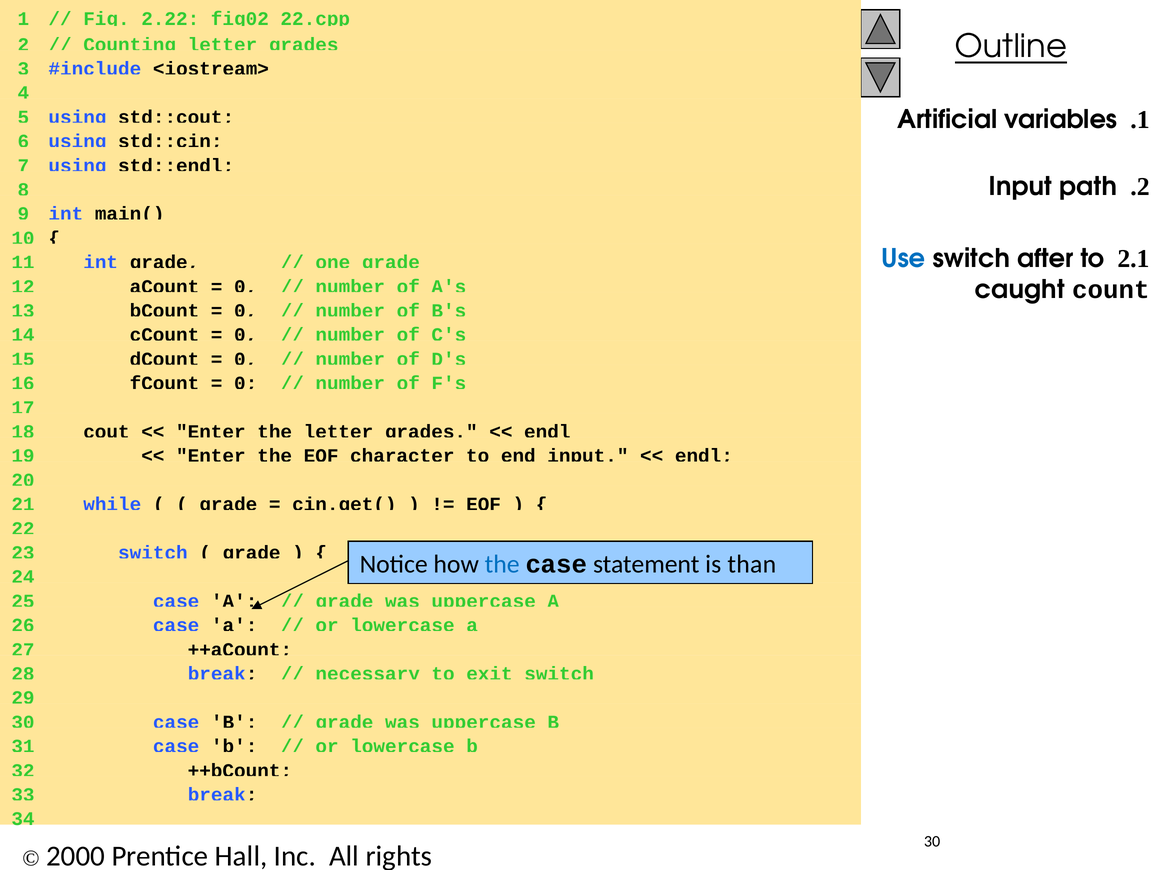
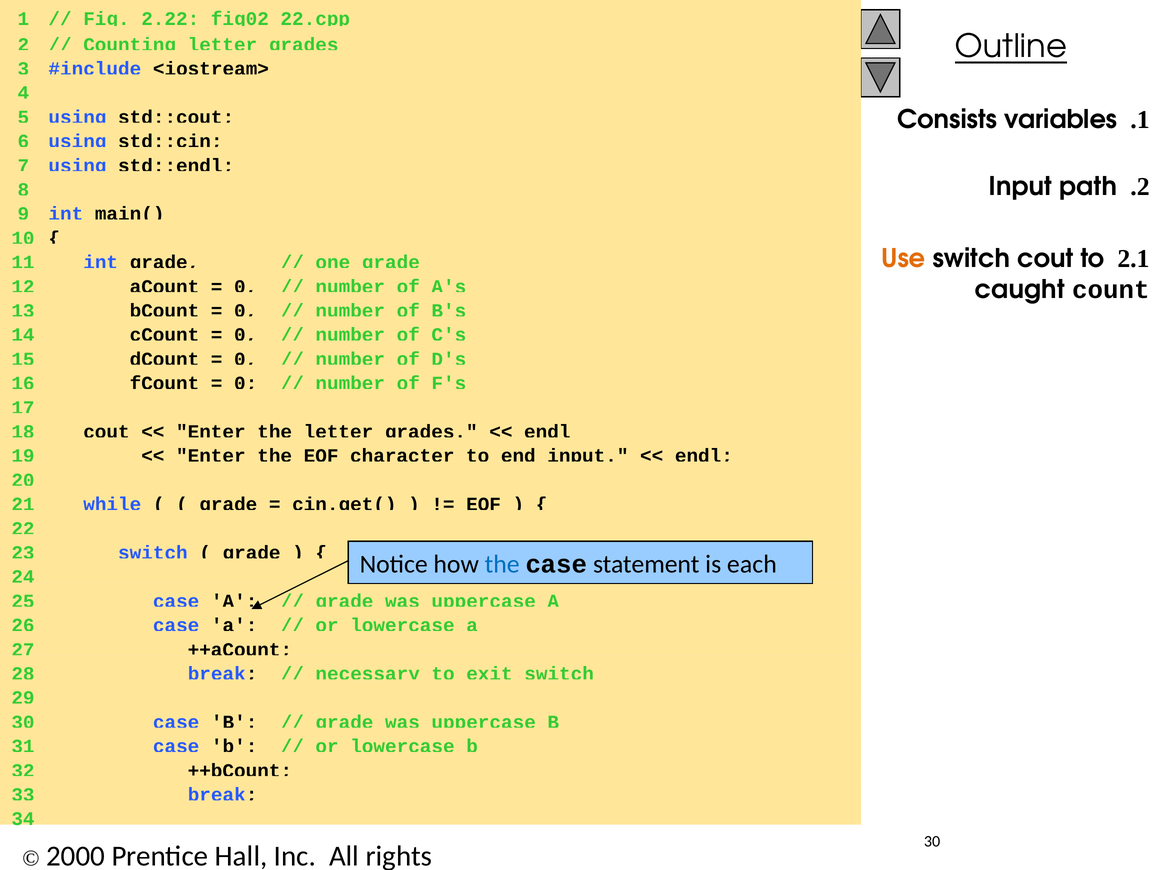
Artificial: Artificial -> Consists (947, 120)
Use colour: blue -> orange (903, 259)
switch after: after -> cout (1045, 259)
than: than -> each (752, 565)
